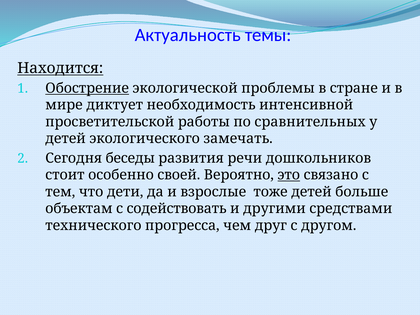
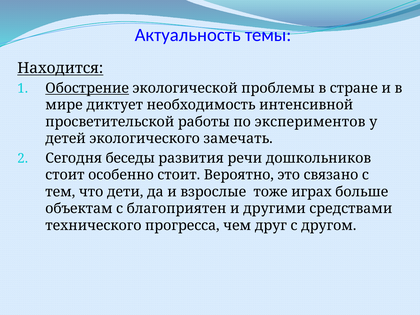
сравнительных: сравнительных -> экспериментов (310, 122)
особенно своей: своей -> стоит (179, 175)
это underline: present -> none (289, 175)
тоже детей: детей -> играх (312, 192)
содействовать: содействовать -> благоприятен (177, 209)
